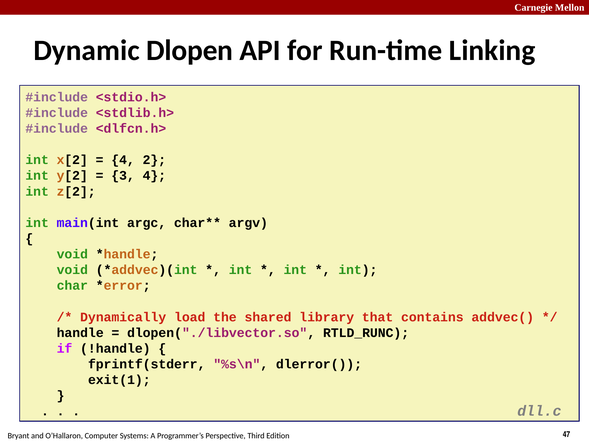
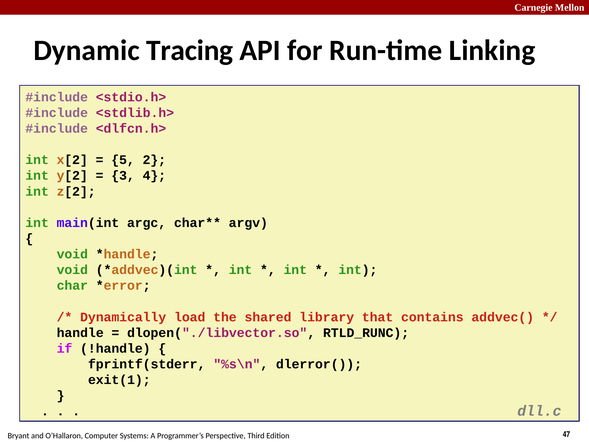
Dlopen: Dlopen -> Tracing (190, 50)
4: 4 -> 5 (123, 160)
